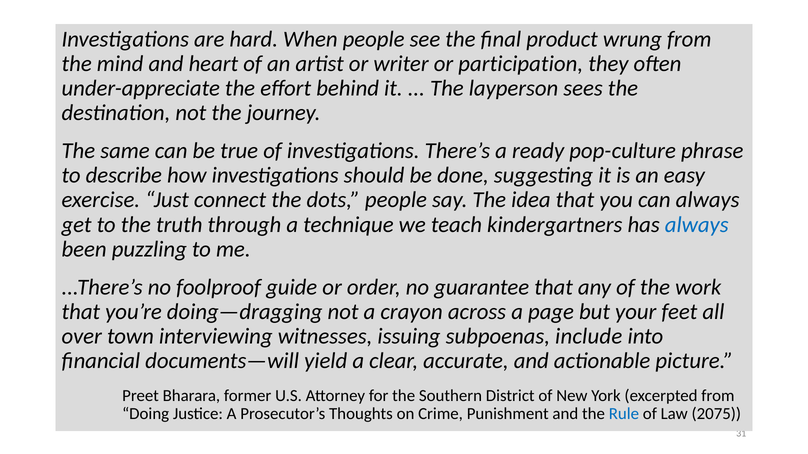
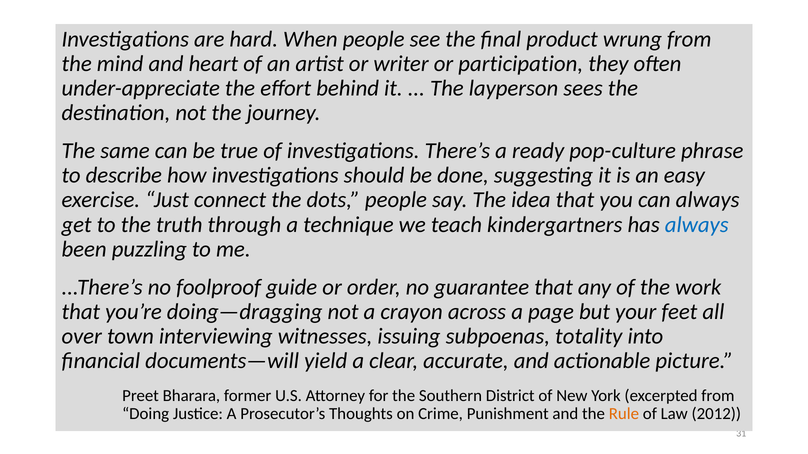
include: include -> totality (589, 337)
Rule colour: blue -> orange (624, 414)
2075: 2075 -> 2012 (716, 414)
